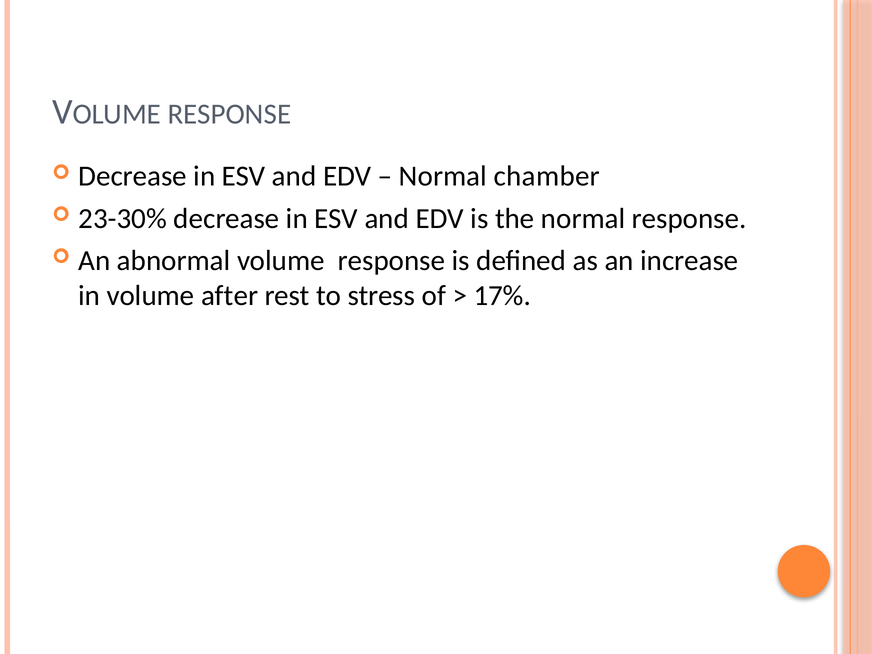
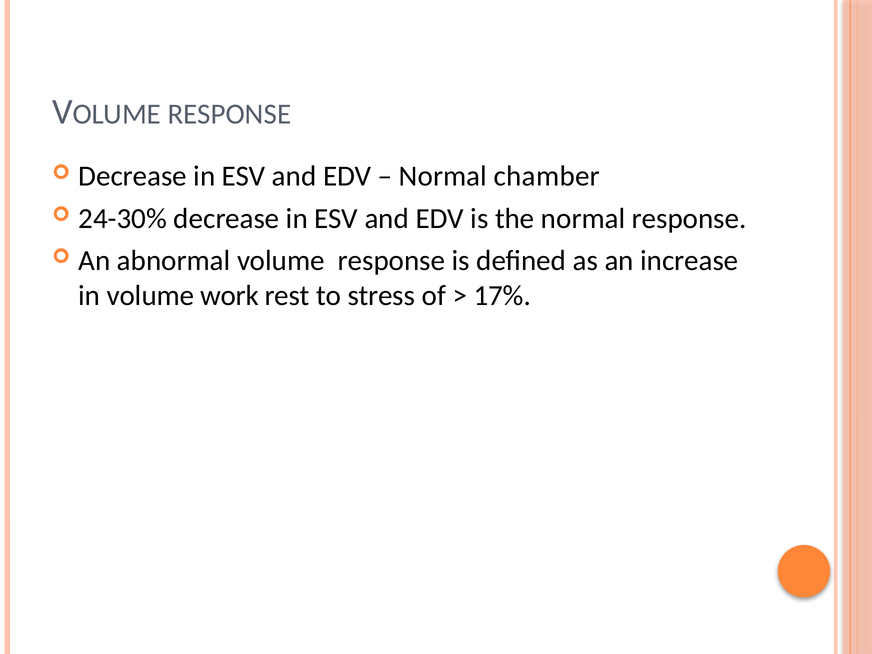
23-30%: 23-30% -> 24-30% (123, 219)
after: after -> work (230, 296)
